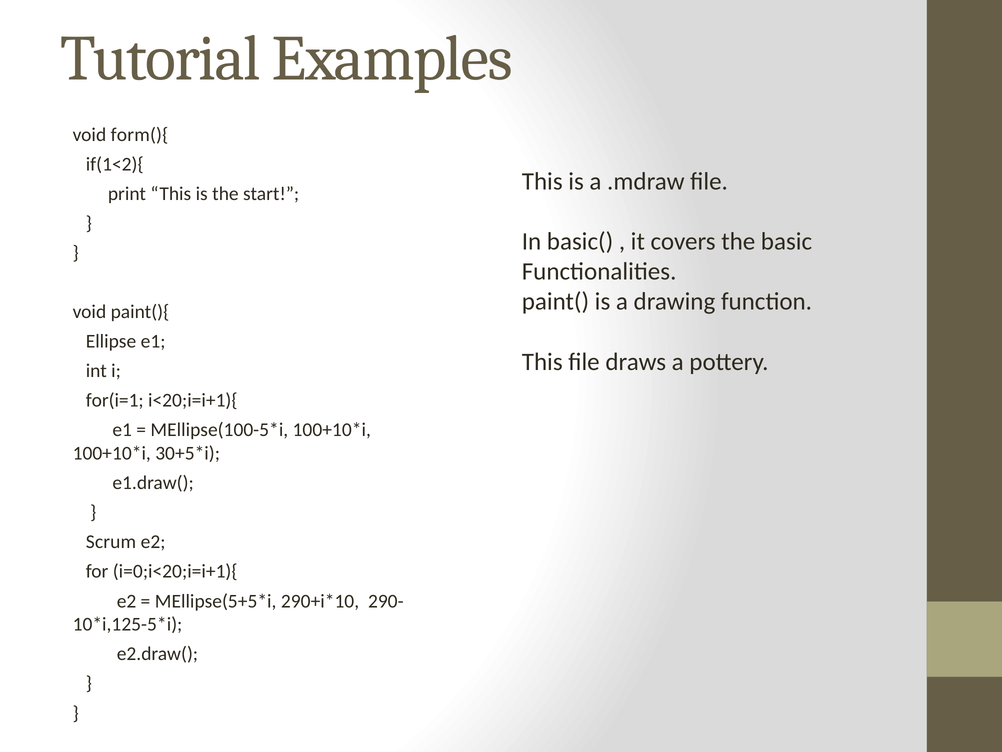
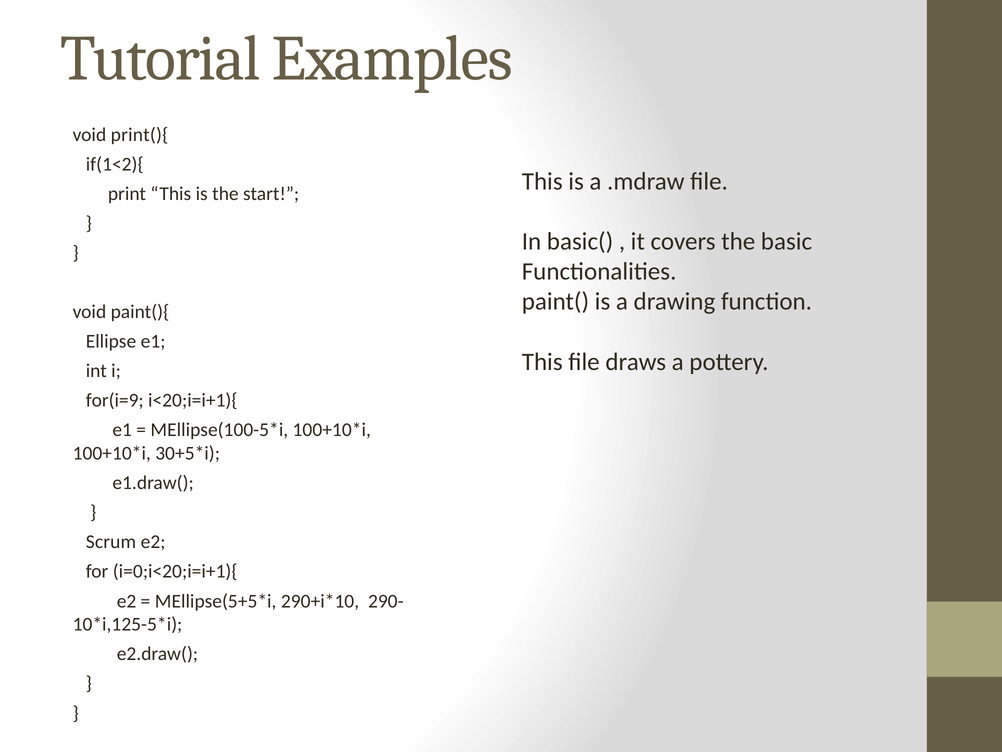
form(){: form(){ -> print(){ (139, 135)
for(i=1: for(i=1 -> for(i=9 (115, 400)
